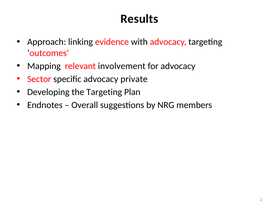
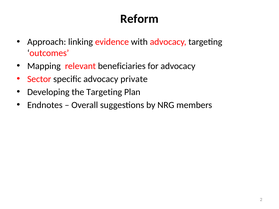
Results: Results -> Reform (139, 19)
involvement: involvement -> beneficiaries (122, 66)
